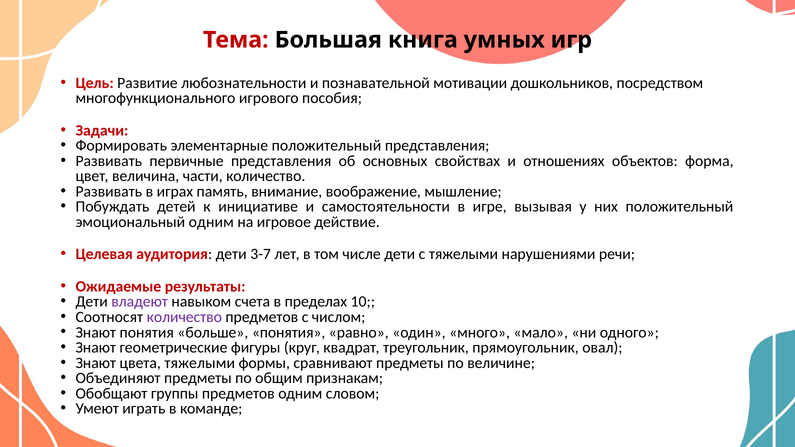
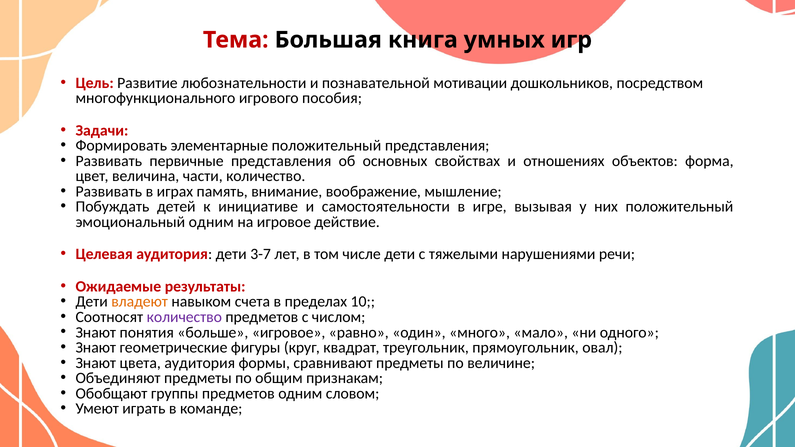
владеют colour: purple -> orange (140, 302)
больше понятия: понятия -> игровое (289, 332)
цвета тяжелыми: тяжелыми -> аудитория (200, 363)
